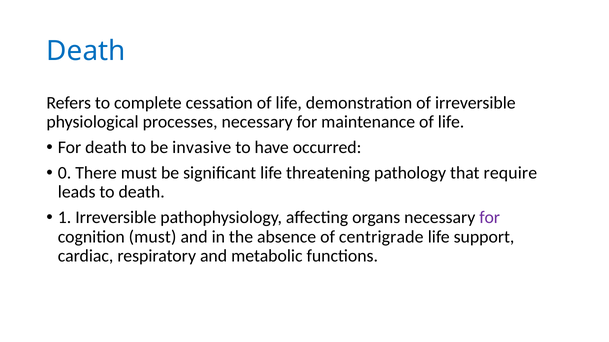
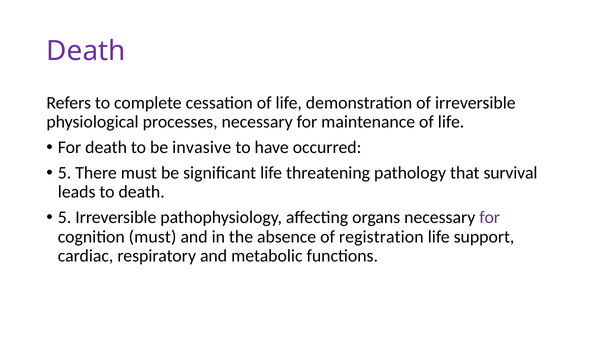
Death colour: blue -> purple (86, 51)
0: 0 -> 5 (65, 173)
require: require -> survival (511, 173)
1: 1 -> 5 (65, 218)
centrigrade: centrigrade -> registration (381, 237)
